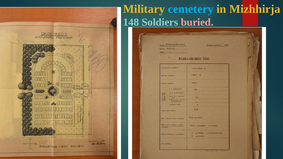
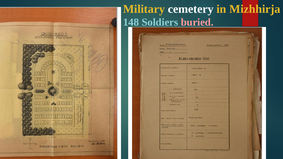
cemetery colour: light blue -> white (191, 9)
